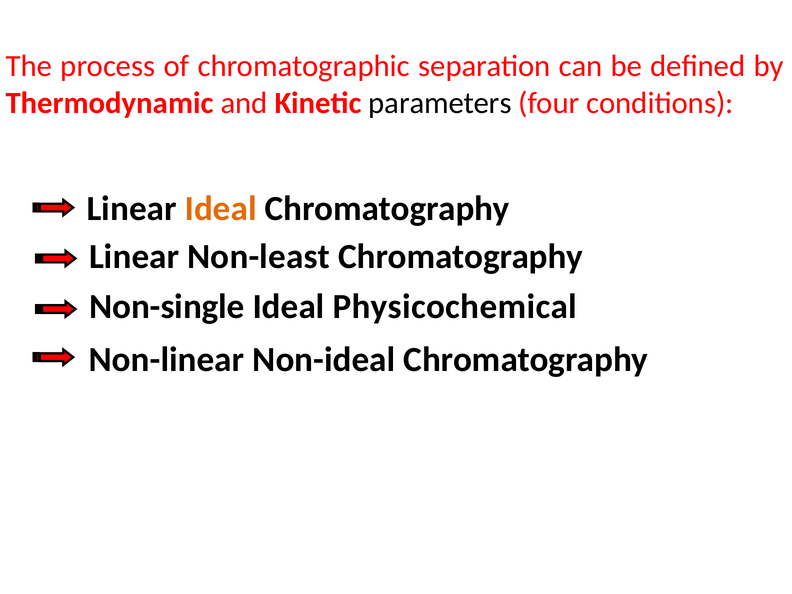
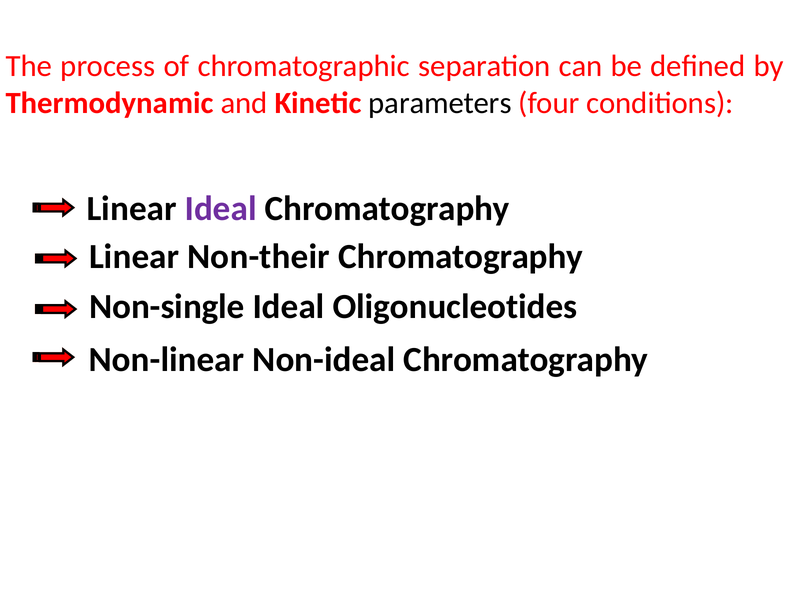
Ideal colour: orange -> purple (221, 209)
Non-least: Non-least -> Non-their (259, 257)
Physicochemical: Physicochemical -> Oligonucleotides (455, 307)
